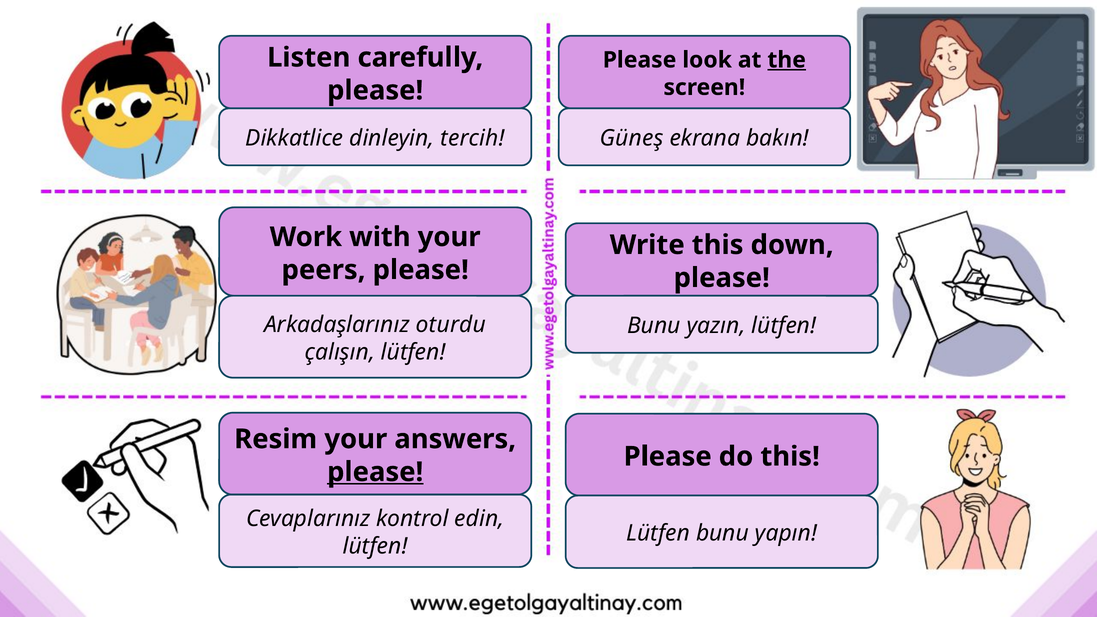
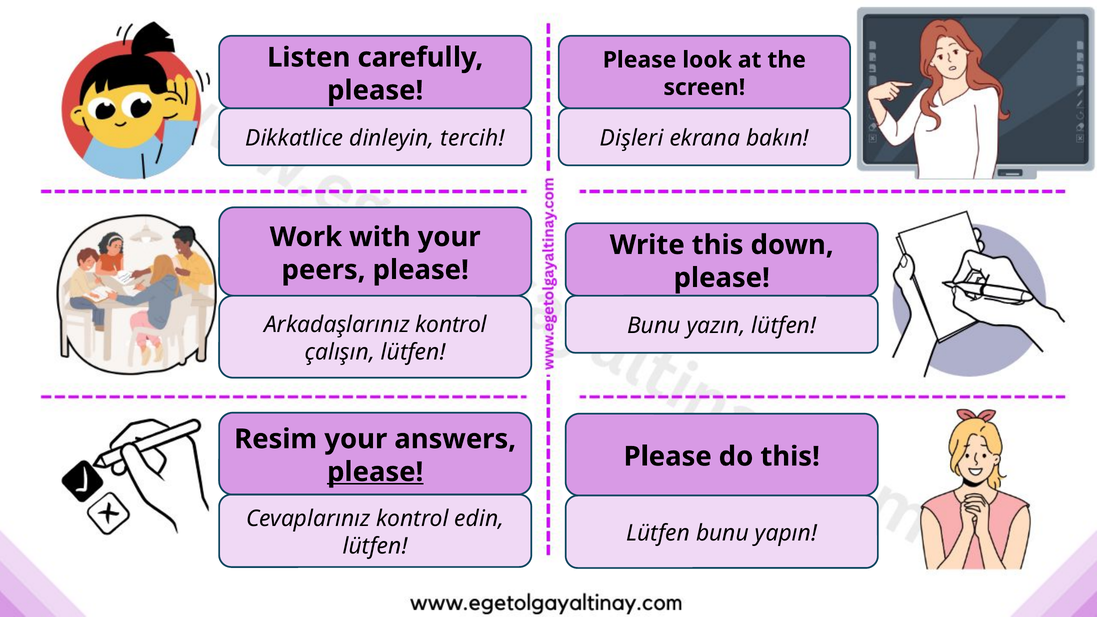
the underline: present -> none (787, 60)
Güneş: Güneş -> Dişleri (632, 138)
Arkadaşlarınız oturdu: oturdu -> kontrol (451, 325)
